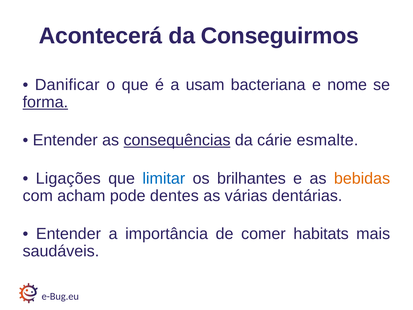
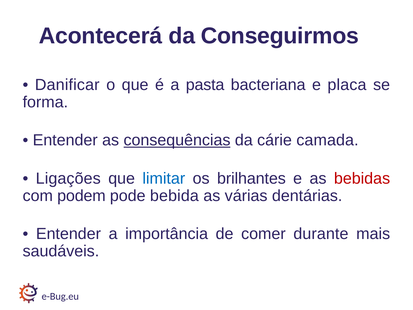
usam: usam -> pasta (205, 85)
nome: nome -> placa (347, 85)
forma underline: present -> none (45, 102)
esmalte: esmalte -> camada (327, 140)
bebidas colour: orange -> red (362, 178)
acham: acham -> podem (81, 196)
dentes: dentes -> bebida (174, 196)
habitats: habitats -> durante (321, 234)
